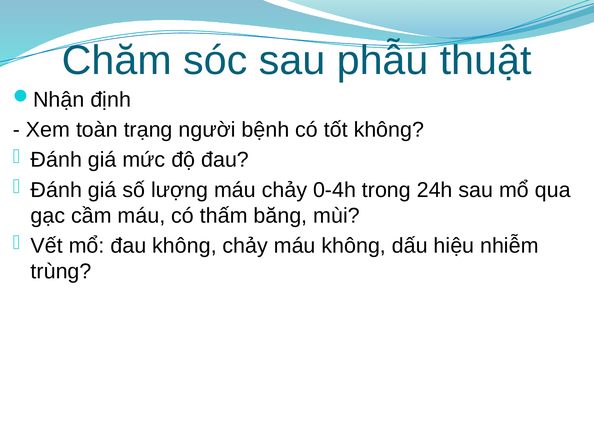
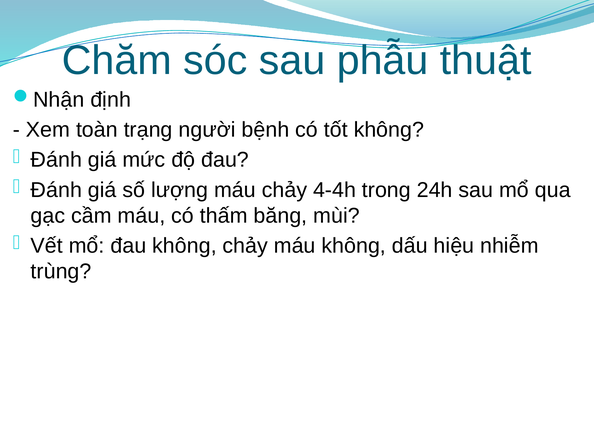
0-4h: 0-4h -> 4-4h (334, 190)
